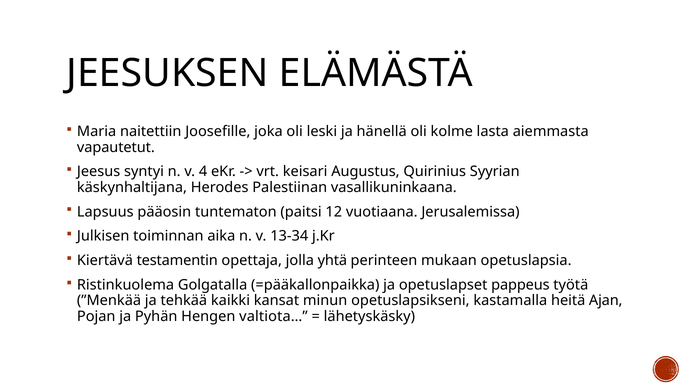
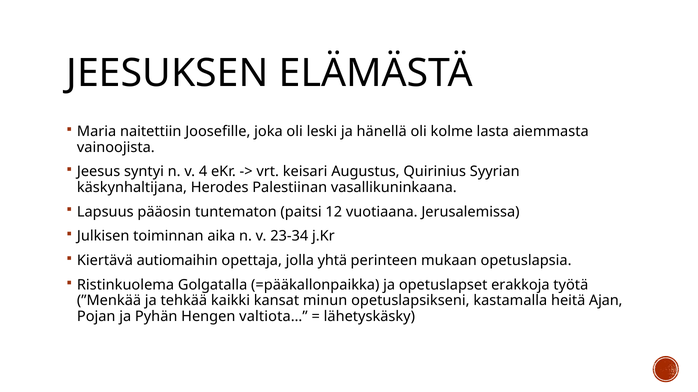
vapautetut: vapautetut -> vainoojista (116, 148)
13-34: 13-34 -> 23-34 (289, 237)
testamentin: testamentin -> autiomaihin (177, 261)
pappeus: pappeus -> erakkoja (520, 285)
